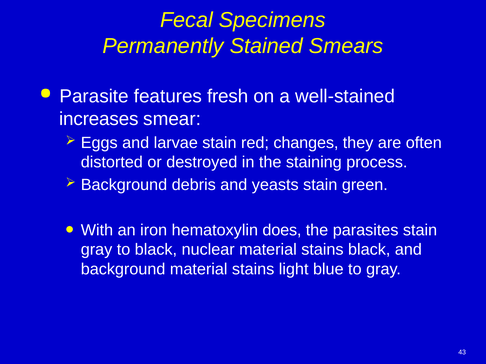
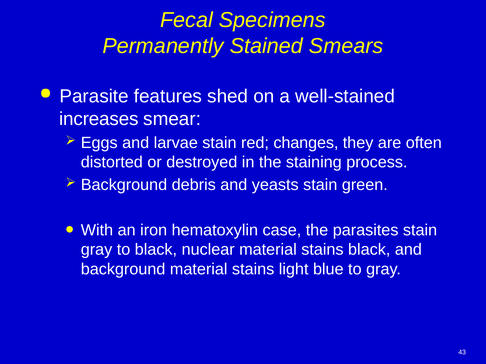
fresh: fresh -> shed (228, 96)
does: does -> case (282, 231)
